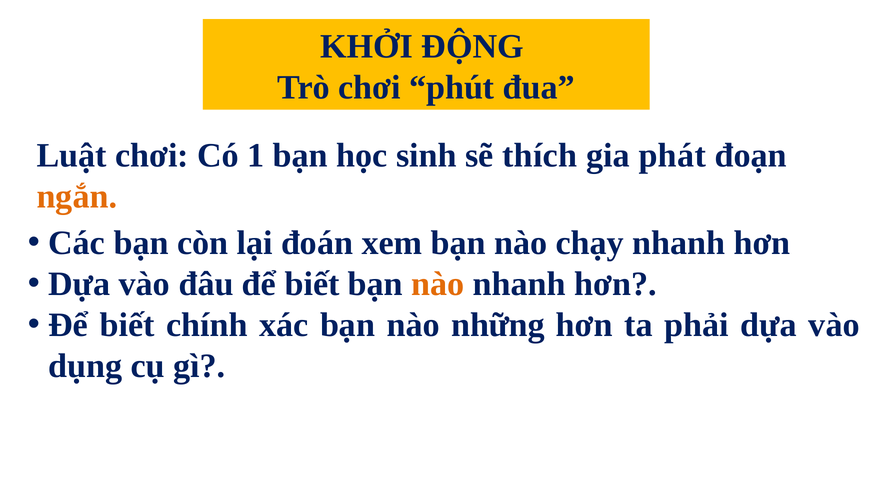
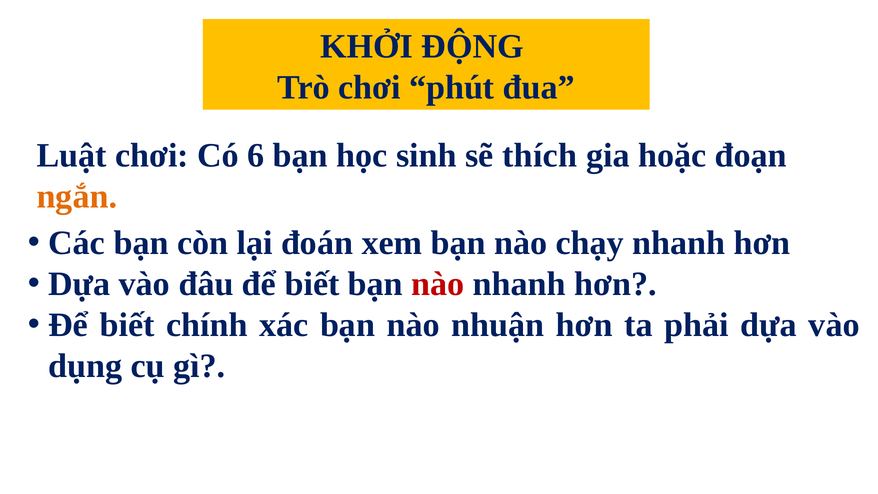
1: 1 -> 6 (256, 155)
phát: phát -> hoặc (672, 155)
nào colour: orange -> red (438, 284)
những: những -> nhuận (498, 325)
